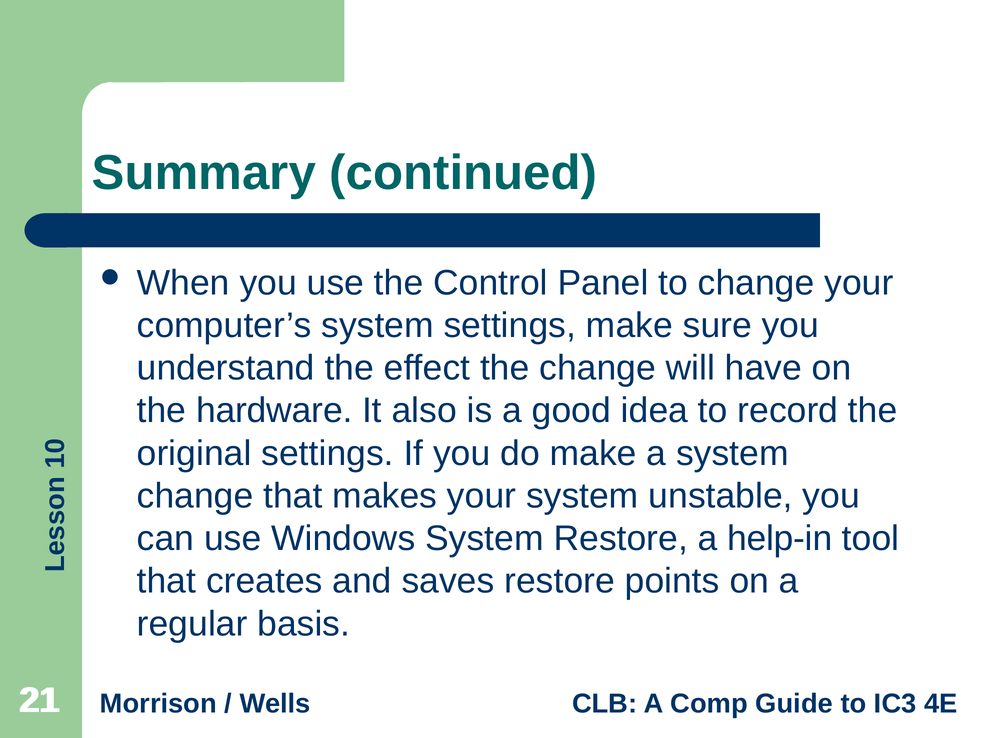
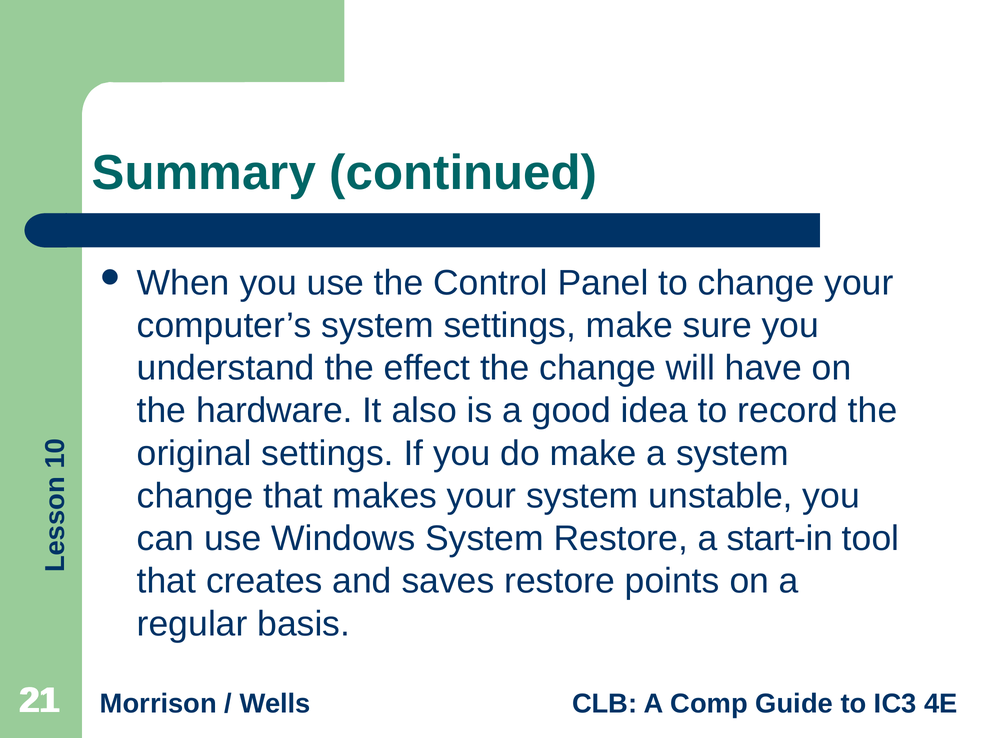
help-in: help-in -> start-in (780, 539)
